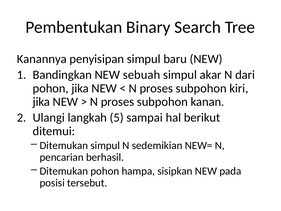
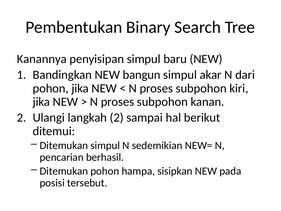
sebuah: sebuah -> bangun (142, 75)
langkah 5: 5 -> 2 (117, 117)
